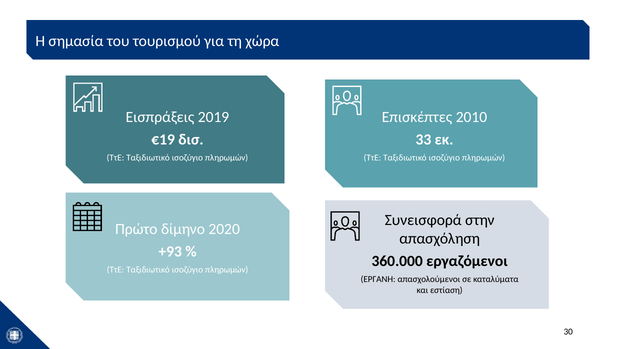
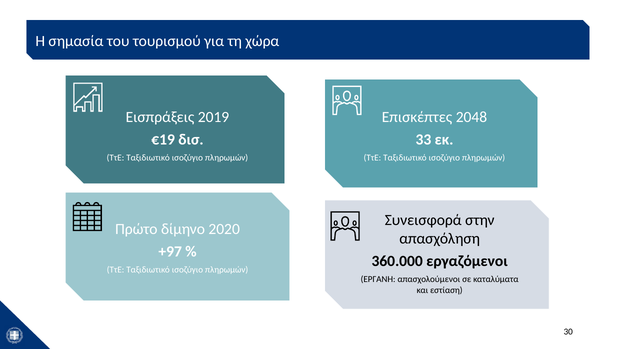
2010: 2010 -> 2048 (471, 117)
+93: +93 -> +97 (170, 252)
